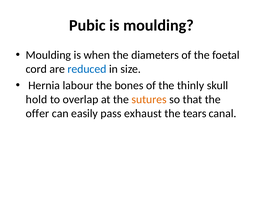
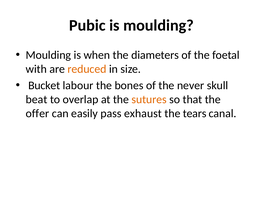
cord: cord -> with (36, 69)
reduced colour: blue -> orange (87, 69)
Hernia: Hernia -> Bucket (44, 86)
thinly: thinly -> never (191, 86)
hold: hold -> beat (37, 100)
